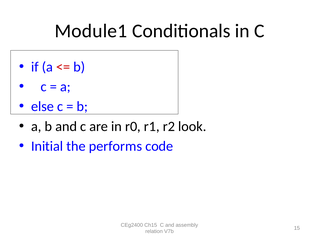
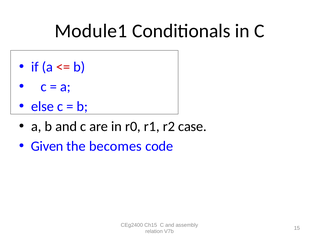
look: look -> case (192, 126)
Initial: Initial -> Given (47, 146)
performs: performs -> becomes (115, 146)
